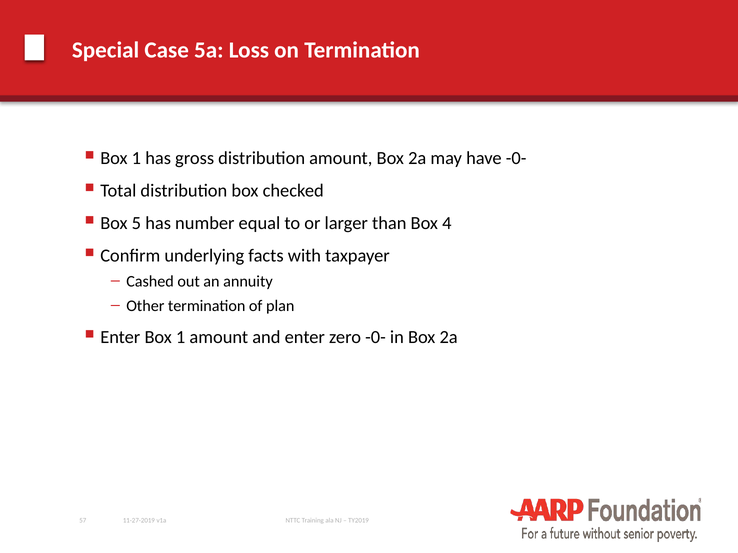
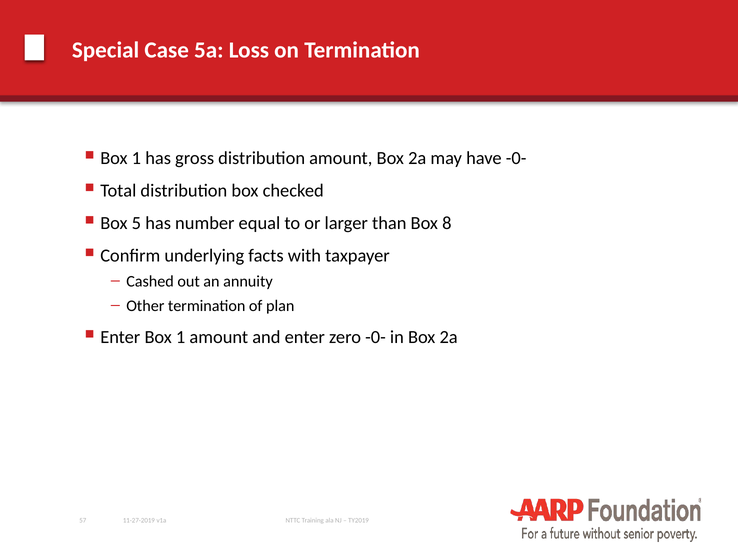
4: 4 -> 8 (447, 223)
